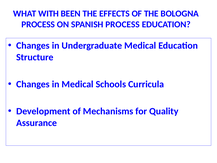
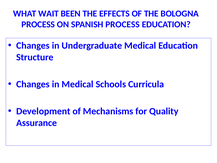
WITH: WITH -> WAIT (48, 14)
